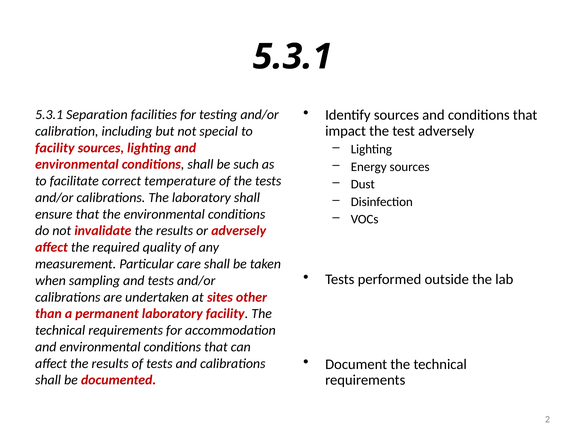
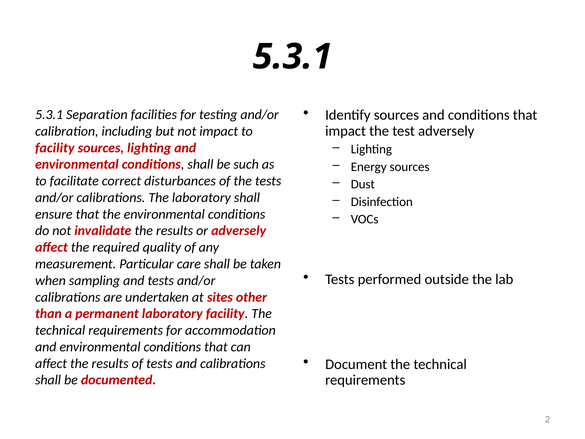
not special: special -> impact (219, 131)
temperature: temperature -> disturbances (180, 181)
